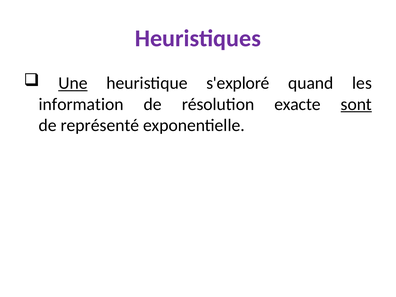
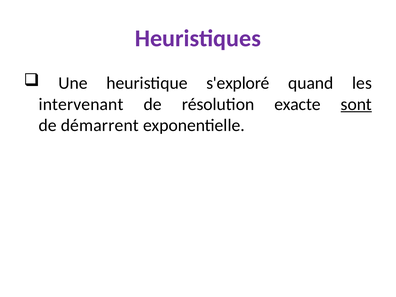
Une underline: present -> none (73, 83)
information: information -> intervenant (81, 104)
représenté: représenté -> démarrent (100, 125)
